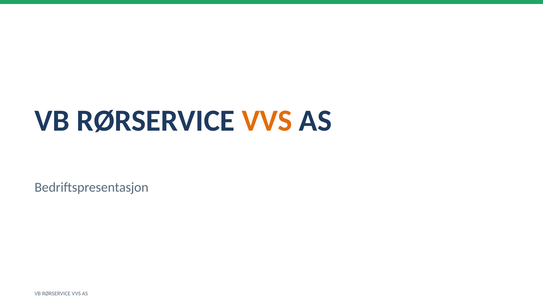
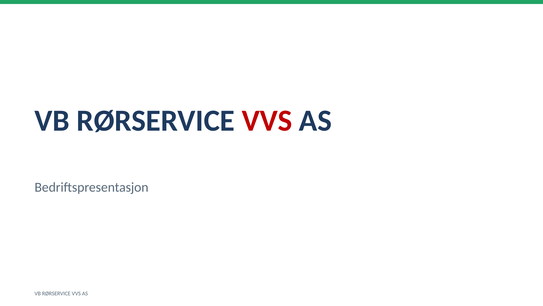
VVS colour: orange -> red (267, 120)
